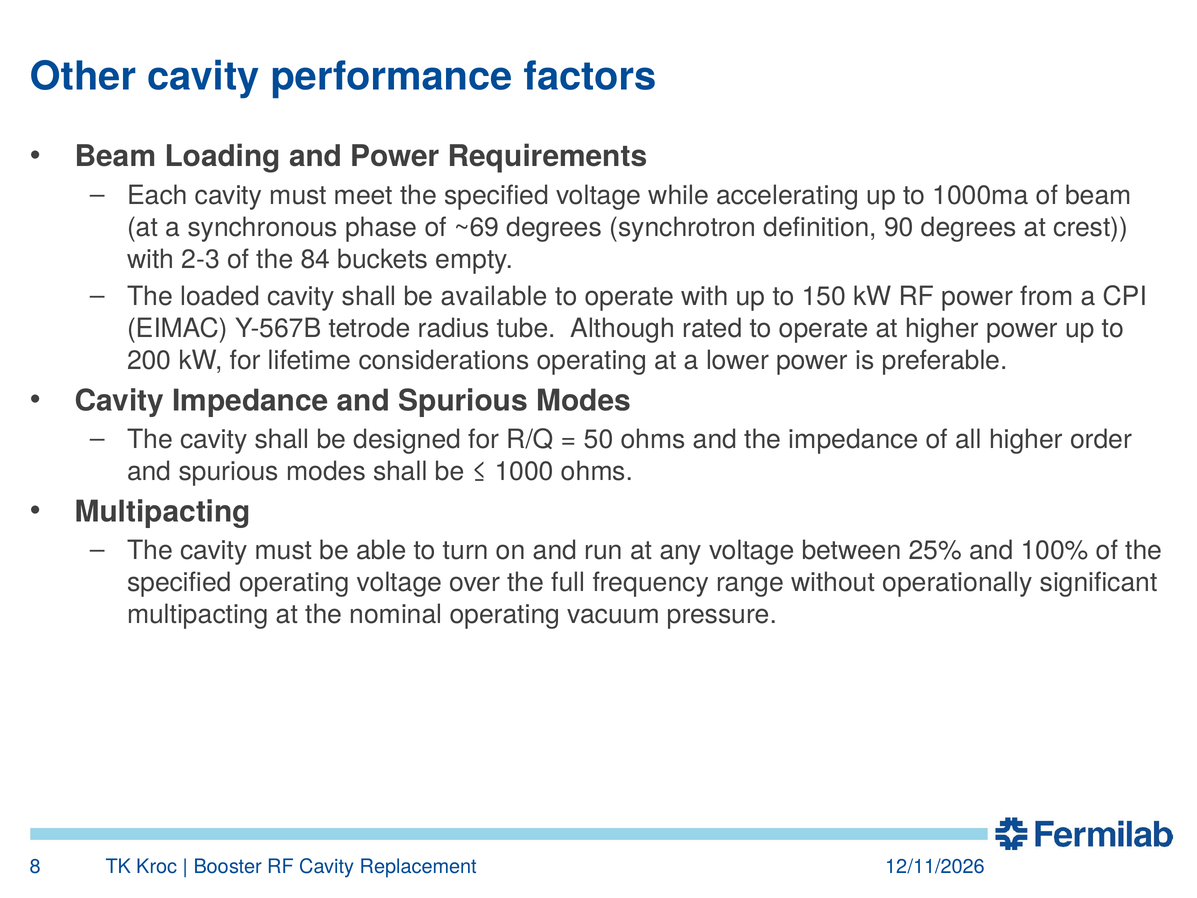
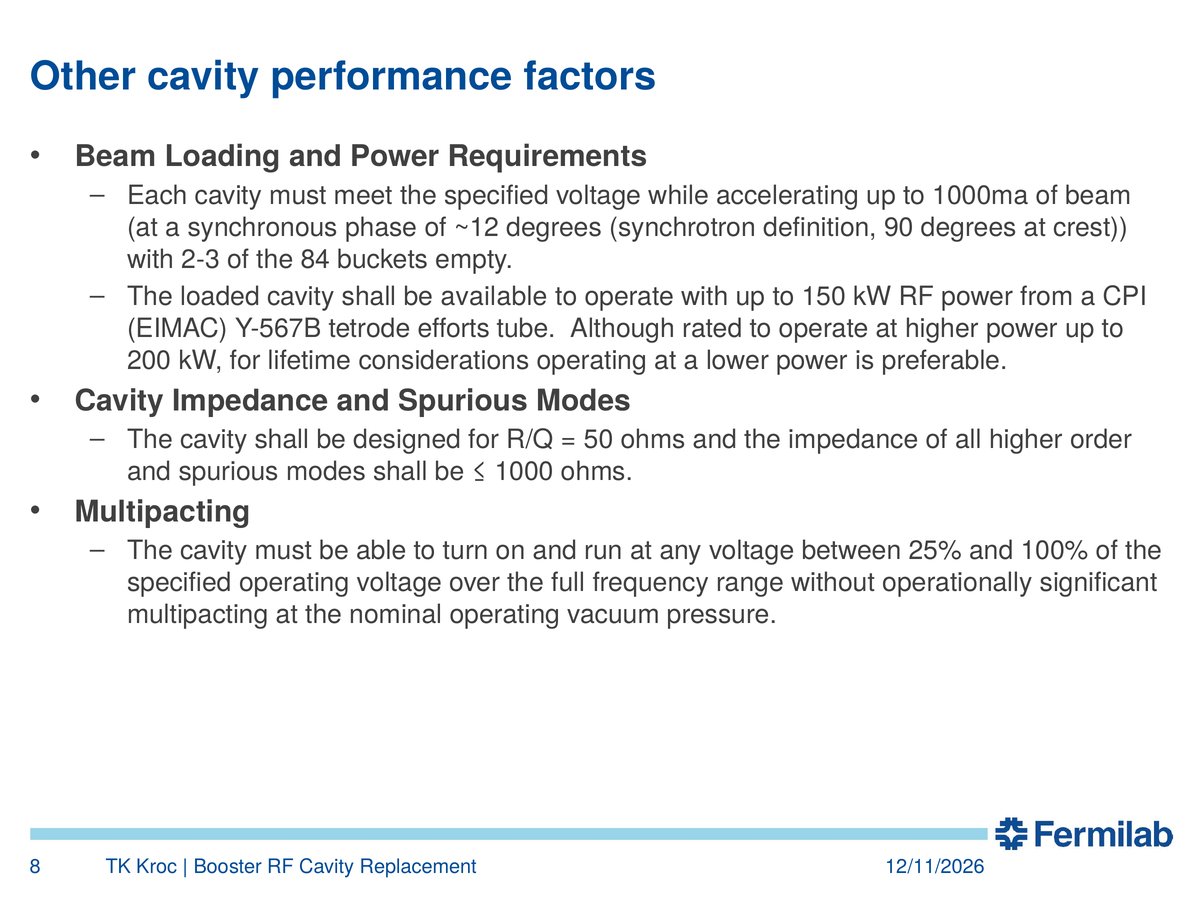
~69: ~69 -> ~12 (477, 227)
radius: radius -> efforts (454, 329)
